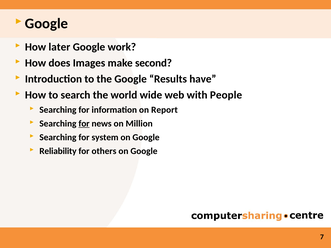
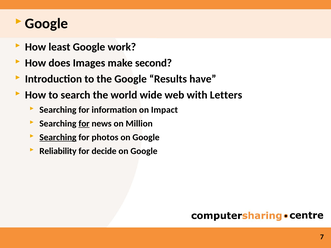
later: later -> least (59, 47)
People: People -> Letters (226, 95)
Report: Report -> Impact (164, 110)
Searching underline: none -> present (58, 138)
system: system -> photos (105, 138)
others: others -> decide (104, 151)
